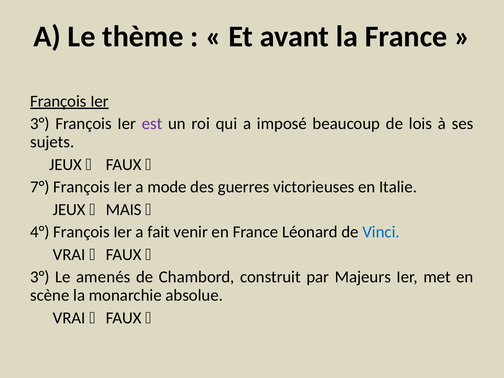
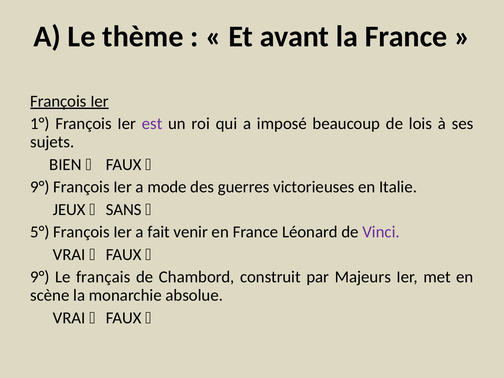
3°: 3° -> 1° (40, 124)
JEUX: JEUX -> BIEN (65, 165)
7°: 7° -> 9° (40, 187)
MAIS: MAIS -> SANS (124, 210)
4°: 4° -> 5° (40, 232)
Vinci colour: blue -> purple (381, 232)
3°: 3° -> 9° (40, 277)
amenés: amenés -> français (103, 277)
